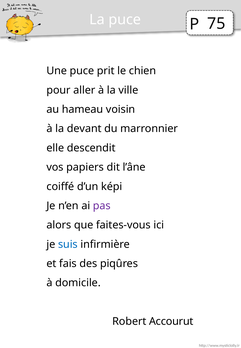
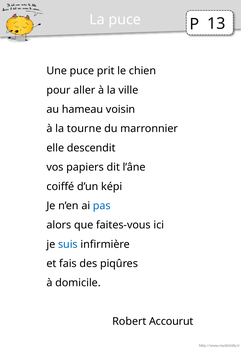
75: 75 -> 13 (216, 24)
devant: devant -> tourne (84, 129)
pas colour: purple -> blue (102, 206)
